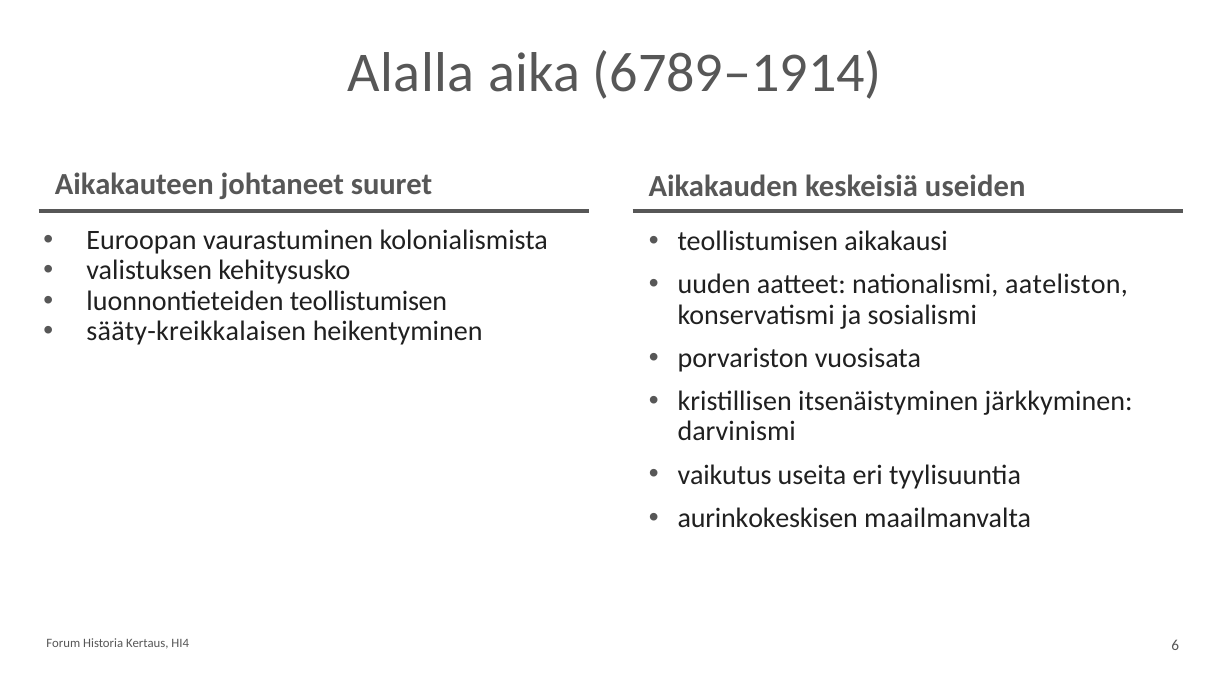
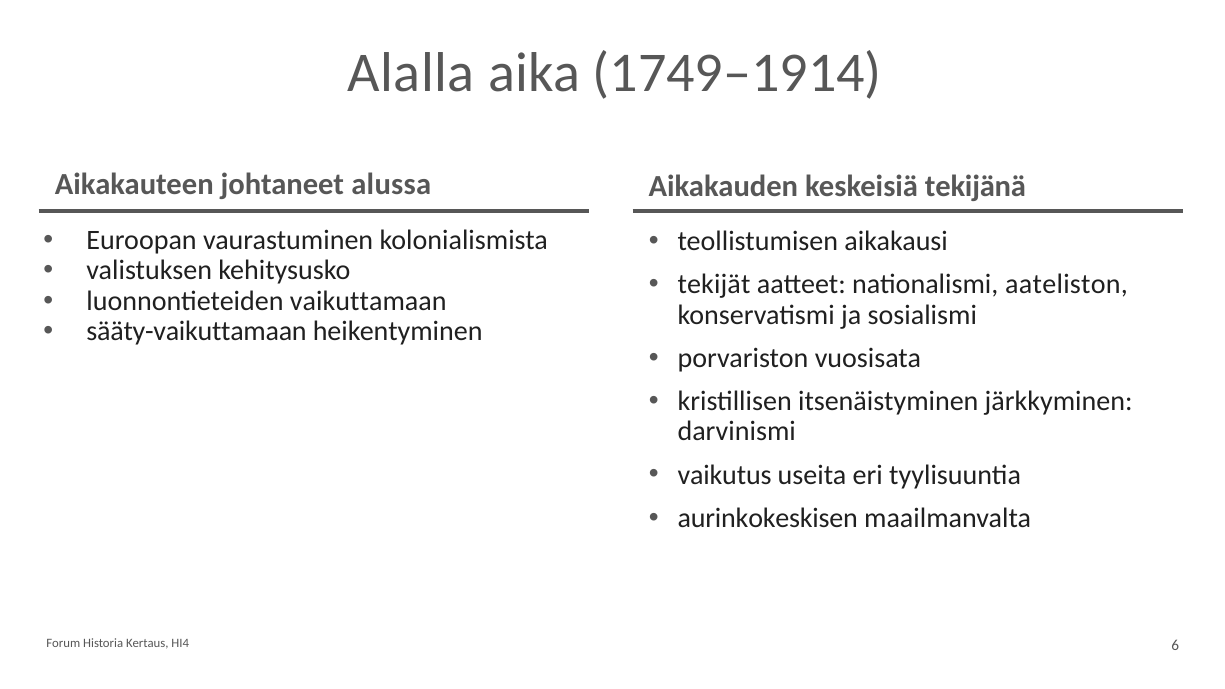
6789–1914: 6789–1914 -> 1749–1914 (737, 73)
suuret: suuret -> alussa (391, 185)
useiden: useiden -> tekijänä (975, 187)
uuden: uuden -> tekijät (714, 285)
luonnontieteiden teollistumisen: teollistumisen -> vaikuttamaan (368, 301)
sääty-kreikkalaisen: sääty-kreikkalaisen -> sääty-vaikuttamaan (197, 331)
